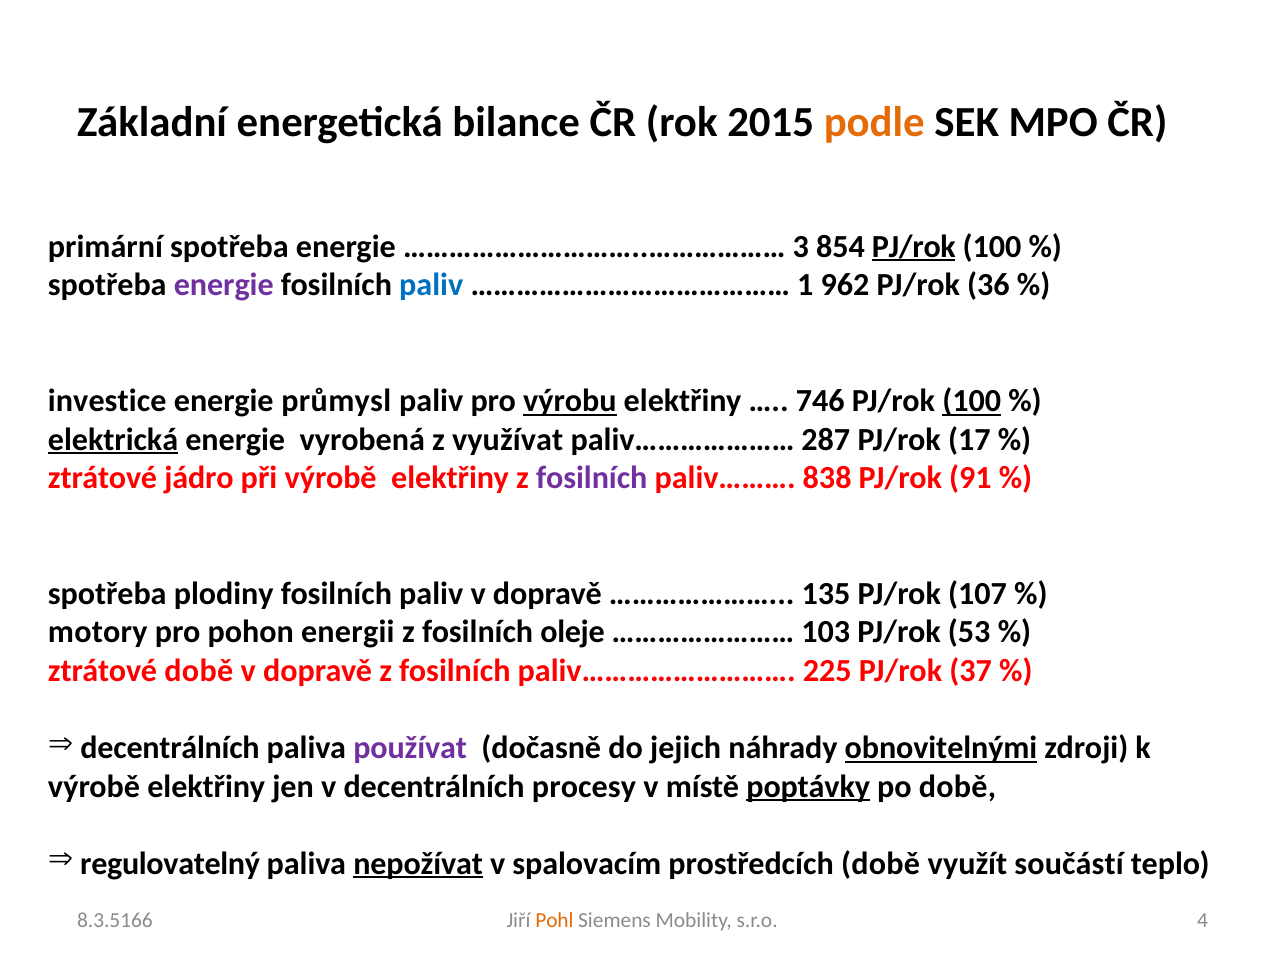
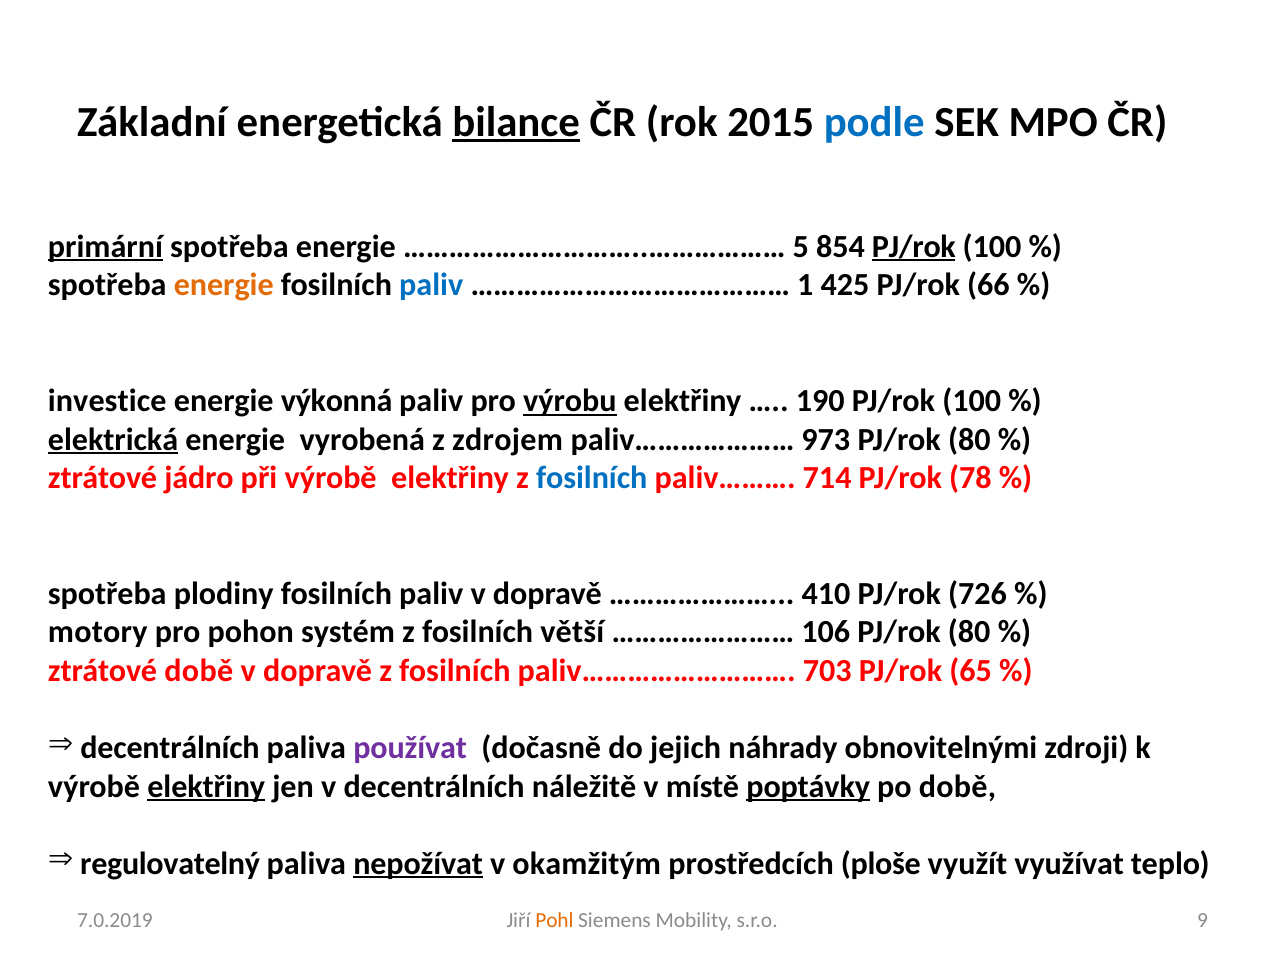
bilance underline: none -> present (516, 122)
podle colour: orange -> blue (874, 122)
primární underline: none -> present (105, 247)
3: 3 -> 5 (801, 247)
energie colour: purple -> orange (224, 285)
962: 962 -> 425 (845, 285)
36: 36 -> 66 (988, 285)
průmysl: průmysl -> výkonná (337, 401)
746: 746 -> 190 (820, 401)
100 underline: present -> none (972, 401)
využívat: využívat -> zdrojem (508, 439)
287: 287 -> 973 (826, 439)
17: 17 -> 80 (969, 439)
fosilních colour: purple -> blue (592, 478)
838: 838 -> 714 (827, 478)
91: 91 -> 78 (970, 478)
135: 135 -> 410 (826, 594)
107: 107 -> 726 (978, 594)
energii: energii -> systém (348, 632)
oleje: oleje -> větší (572, 632)
103: 103 -> 106 (826, 632)
53: 53 -> 80 (969, 632)
225: 225 -> 703 (827, 671)
37: 37 -> 65 (971, 671)
obnovitelnými underline: present -> none (941, 748)
elektřiny underline: none -> present (206, 786)
procesy: procesy -> náležitě (584, 786)
spalovacím: spalovacím -> okamžitým (587, 863)
prostředcích době: době -> ploše (881, 863)
součástí: součástí -> využívat (1069, 863)
4: 4 -> 9 (1203, 920)
8.3.5166: 8.3.5166 -> 7.0.2019 (115, 920)
